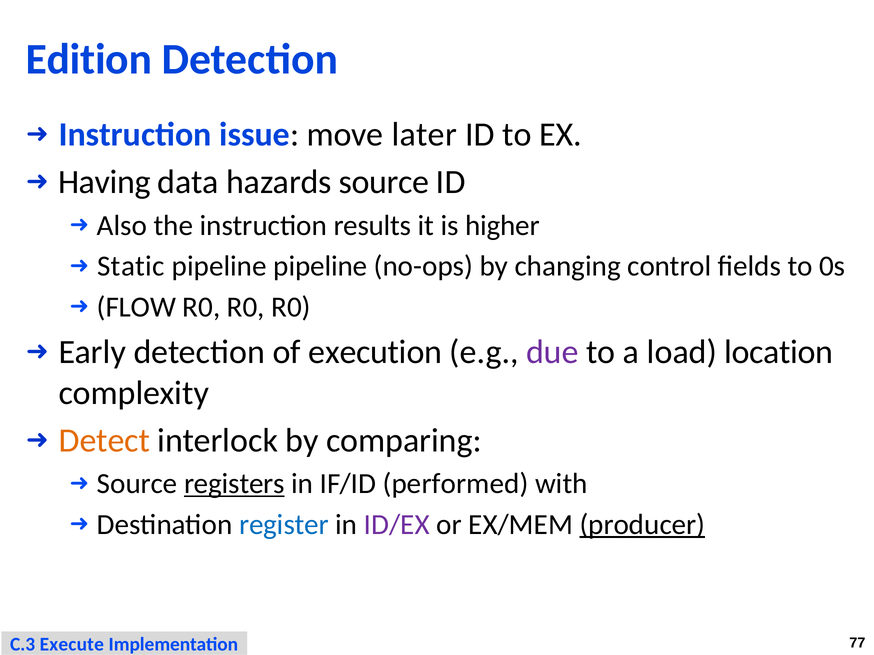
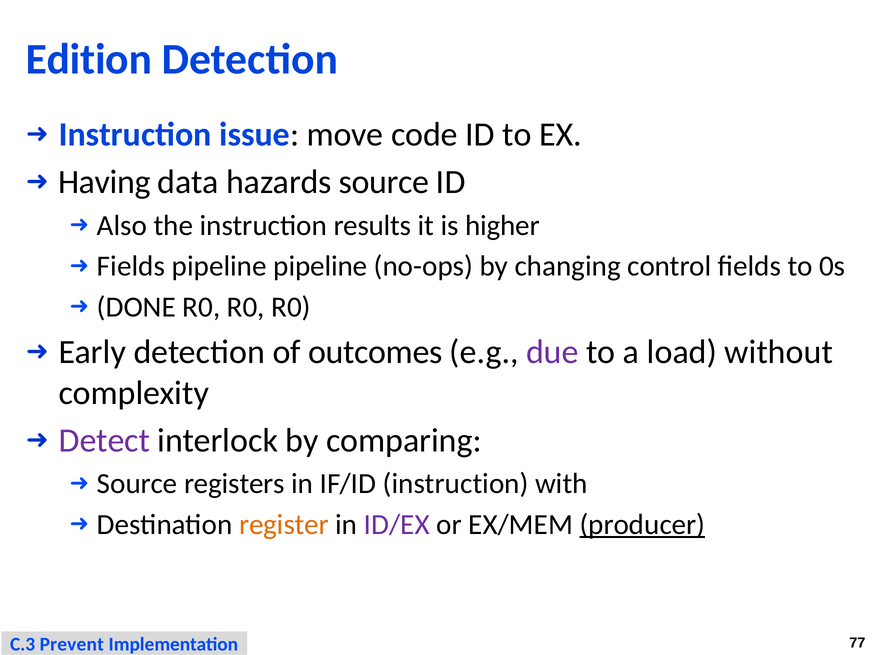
later: later -> code (424, 135)
Static: Static -> Fields (131, 266)
FLOW: FLOW -> DONE (136, 307)
execution: execution -> outcomes (375, 352)
location: location -> without (779, 352)
Detect colour: orange -> purple (104, 441)
registers underline: present -> none (234, 484)
IF/ID performed: performed -> instruction (456, 484)
register colour: blue -> orange (284, 525)
Execute: Execute -> Prevent (72, 645)
